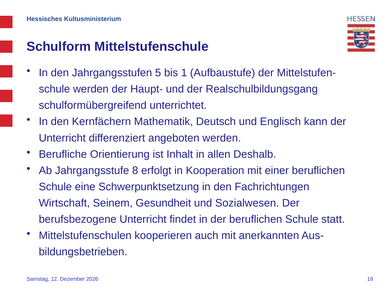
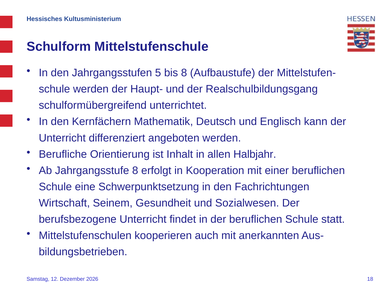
bis 1: 1 -> 8 (184, 73)
Deshalb: Deshalb -> Halbjahr (255, 154)
